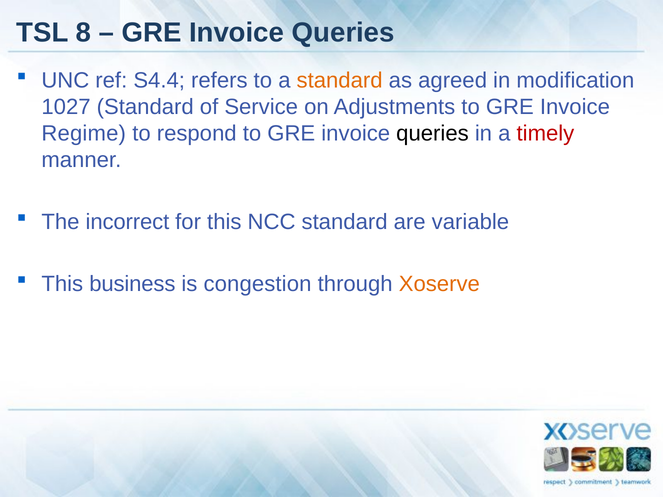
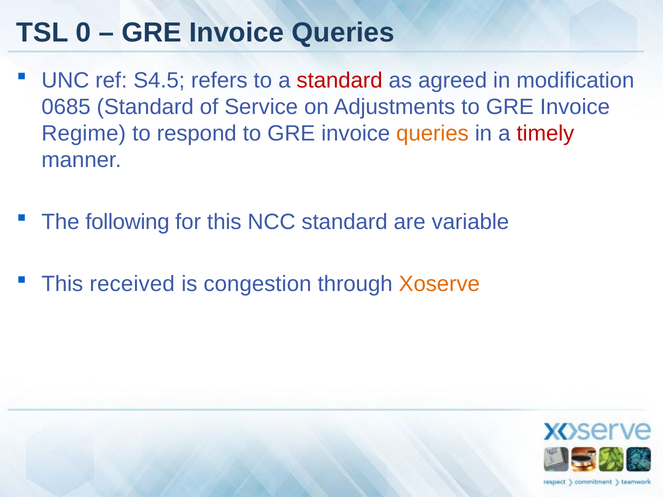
8: 8 -> 0 (83, 33)
S4.4: S4.4 -> S4.5 (159, 81)
standard colour: orange -> red (340, 81)
1027: 1027 -> 0685 (66, 107)
queries colour: black -> orange (432, 134)
incorrect: incorrect -> following (127, 222)
business: business -> received (132, 284)
